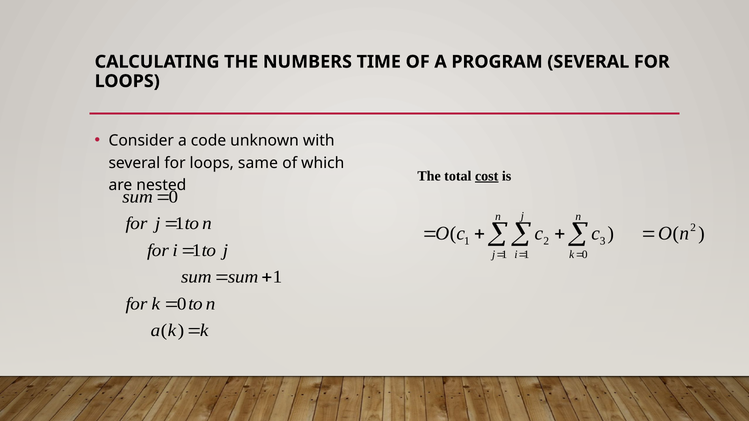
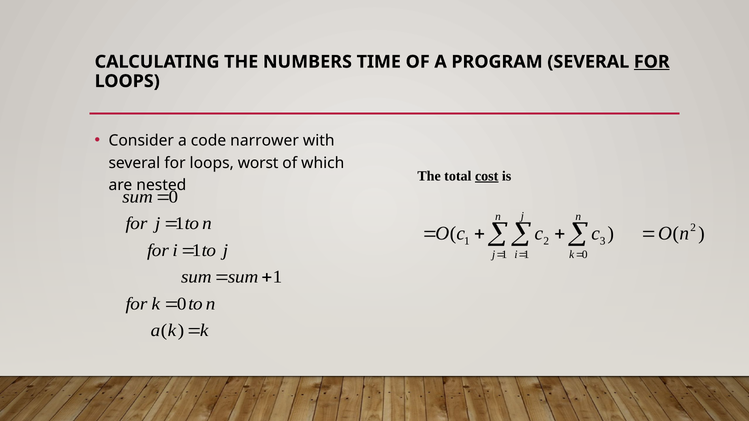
FOR underline: none -> present (652, 62)
unknown: unknown -> narrower (265, 141)
same: same -> worst (258, 163)
